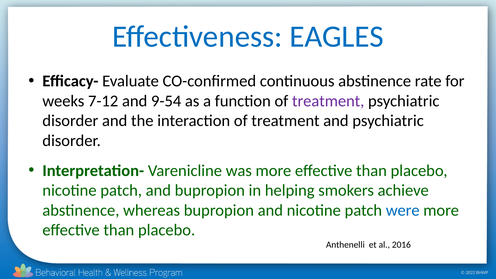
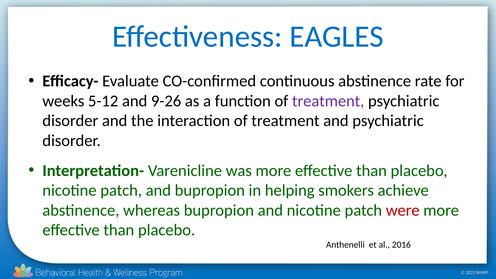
7-12: 7-12 -> 5-12 (103, 101)
9-54: 9-54 -> 9-26 (166, 101)
were colour: blue -> red (403, 210)
